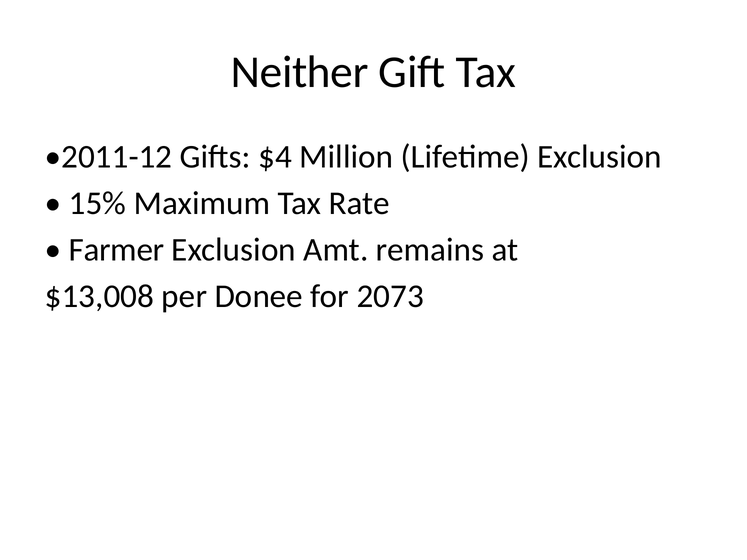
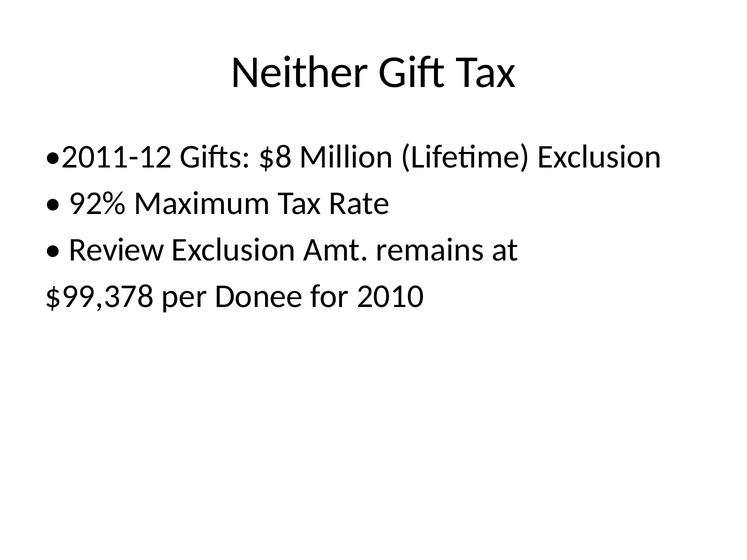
$4: $4 -> $8 (275, 157)
15%: 15% -> 92% (98, 203)
Farmer: Farmer -> Review (117, 250)
$13,008: $13,008 -> $99,378 (99, 296)
2073: 2073 -> 2010 (390, 296)
